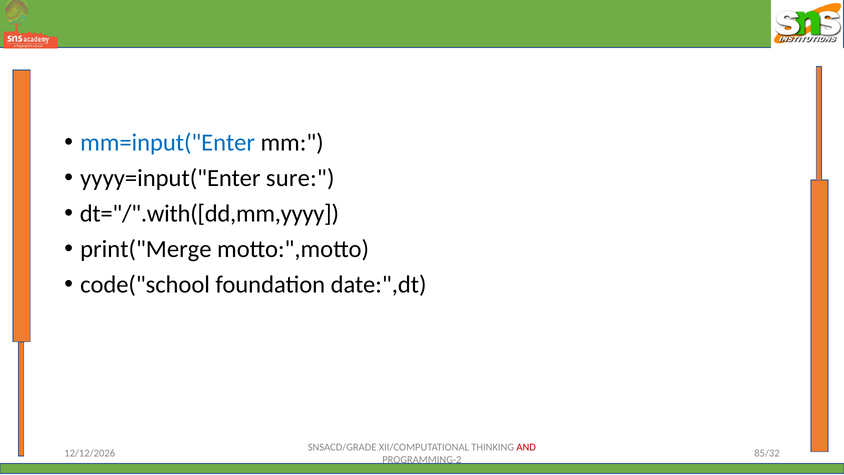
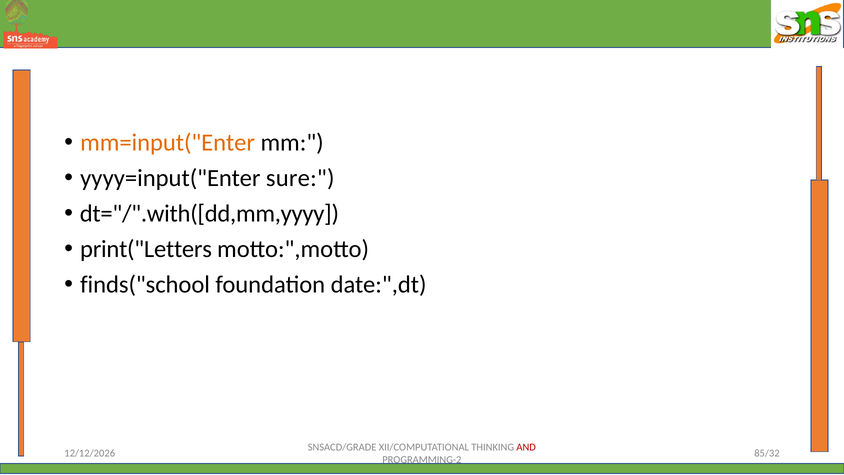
mm=input("Enter colour: blue -> orange (168, 143)
print("Merge: print("Merge -> print("Letters (146, 249)
code("school: code("school -> finds("school (145, 284)
